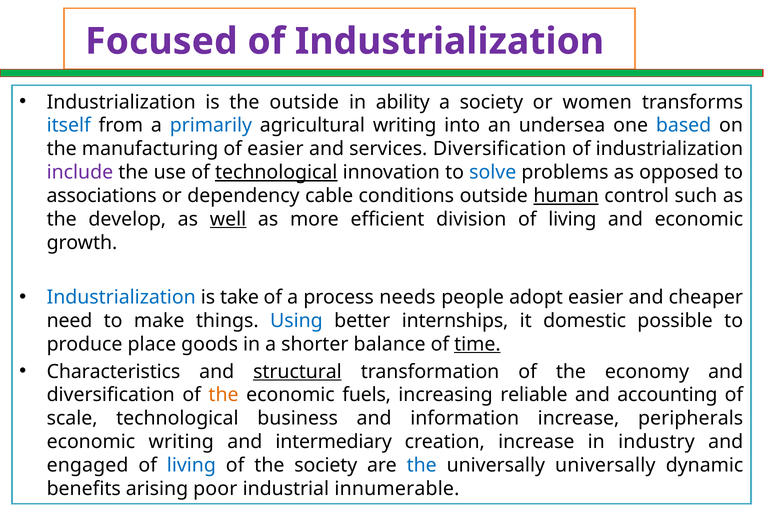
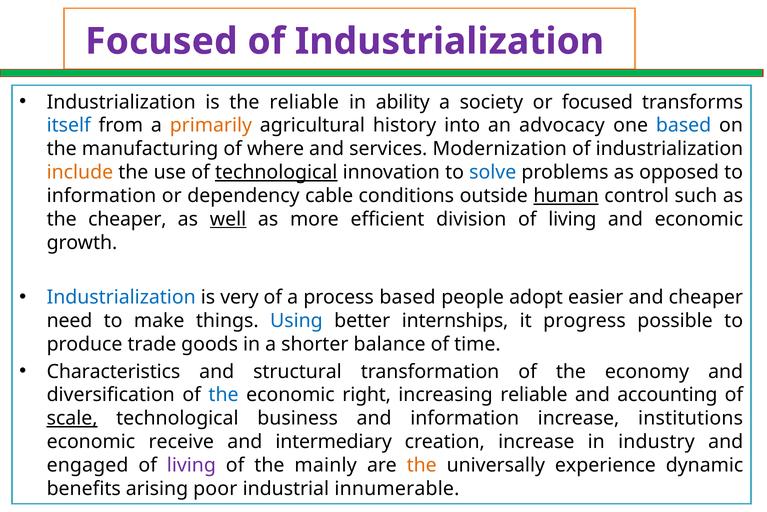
the outside: outside -> reliable (304, 102)
or women: women -> focused (597, 102)
primarily colour: blue -> orange (211, 125)
agricultural writing: writing -> history (405, 125)
undersea: undersea -> advocacy (562, 125)
of easier: easier -> where (276, 149)
services Diversification: Diversification -> Modernization (500, 149)
include colour: purple -> orange (80, 172)
associations: associations -> information (101, 196)
the develop: develop -> cheaper (127, 219)
take: take -> very (239, 297)
process needs: needs -> based (407, 297)
domestic: domestic -> progress (584, 320)
place: place -> trade (152, 344)
time underline: present -> none (477, 344)
structural underline: present -> none (297, 371)
the colour: orange -> blue (224, 394)
fuels: fuels -> right (367, 394)
scale underline: none -> present (72, 418)
peripherals: peripherals -> institutions (691, 418)
economic writing: writing -> receive (181, 441)
living colour: blue -> purple (191, 465)
the society: society -> mainly (326, 465)
the colour: blue -> orange (422, 465)
universally universally: universally -> experience (605, 465)
